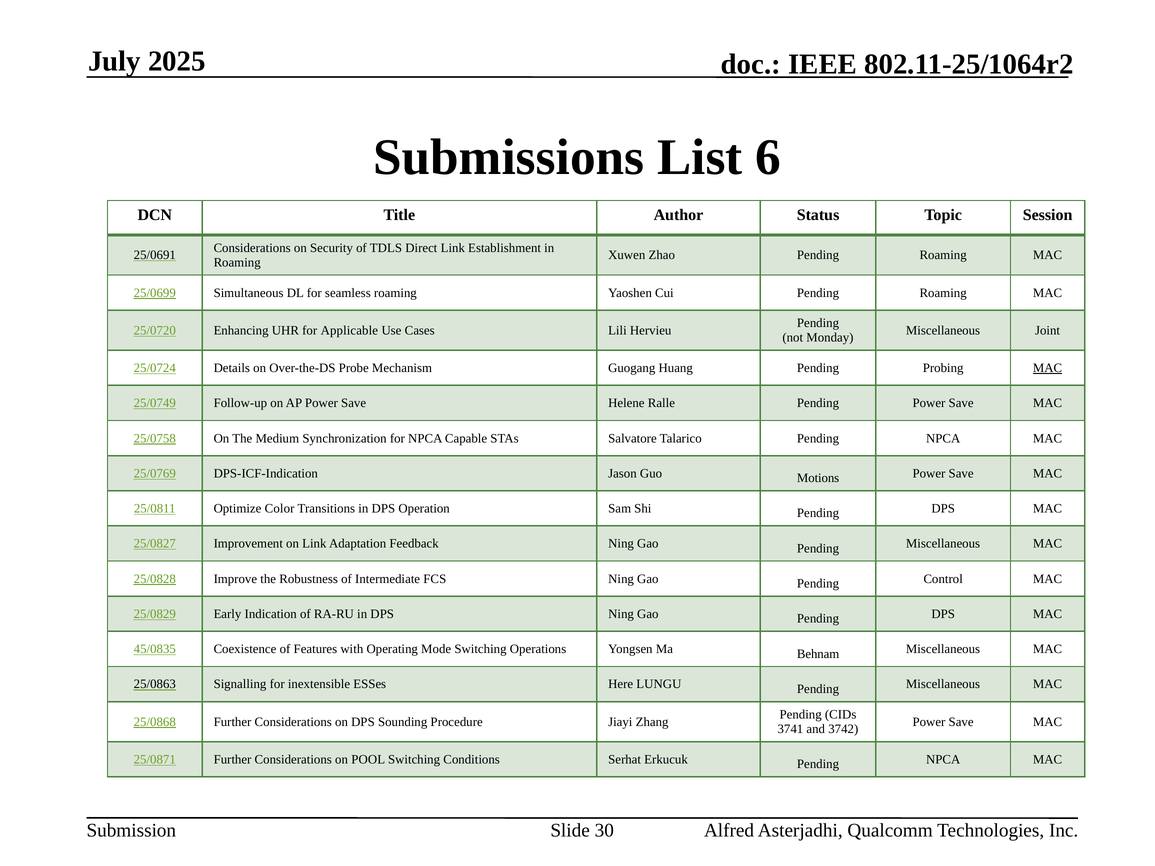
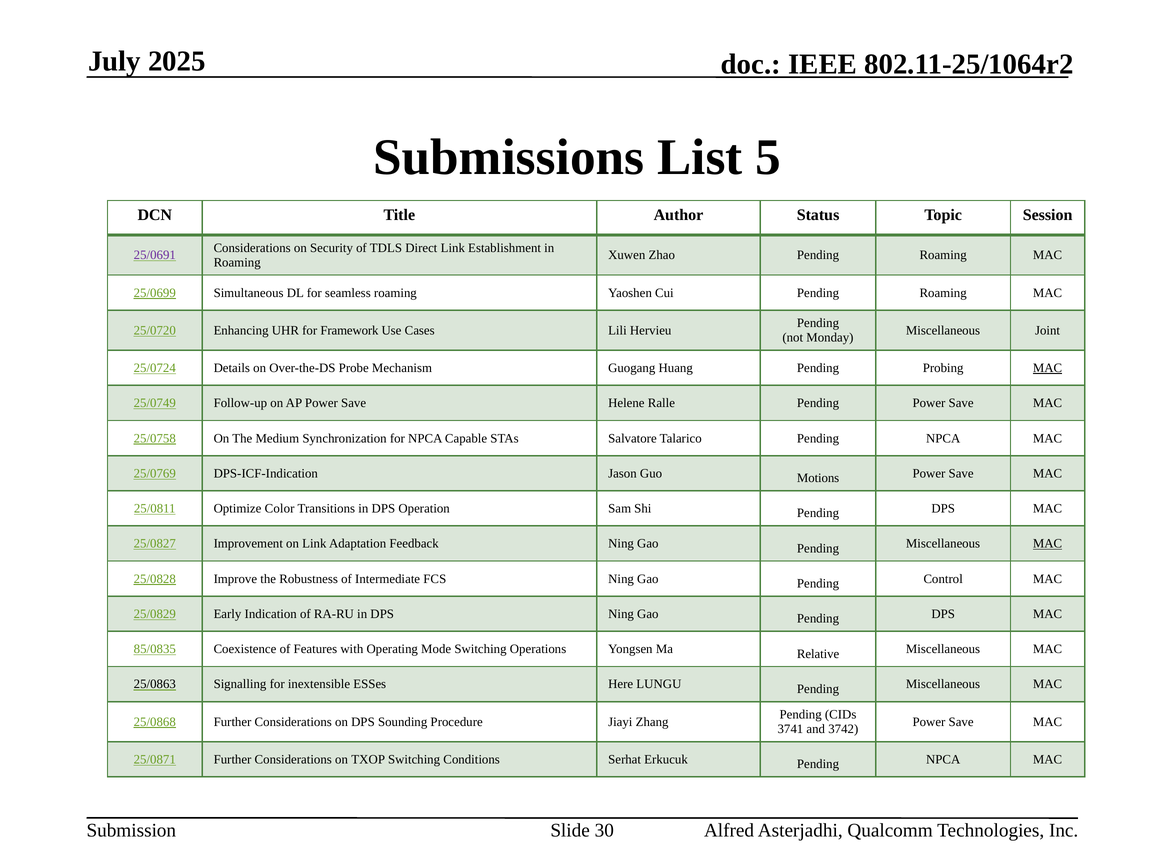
6: 6 -> 5 (768, 157)
25/0691 colour: black -> purple (155, 255)
Applicable: Applicable -> Framework (349, 330)
MAC underline: none -> present (1048, 544)
45/0835: 45/0835 -> 85/0835 (155, 649)
Behnam: Behnam -> Relative (818, 654)
POOL: POOL -> TXOP (368, 760)
